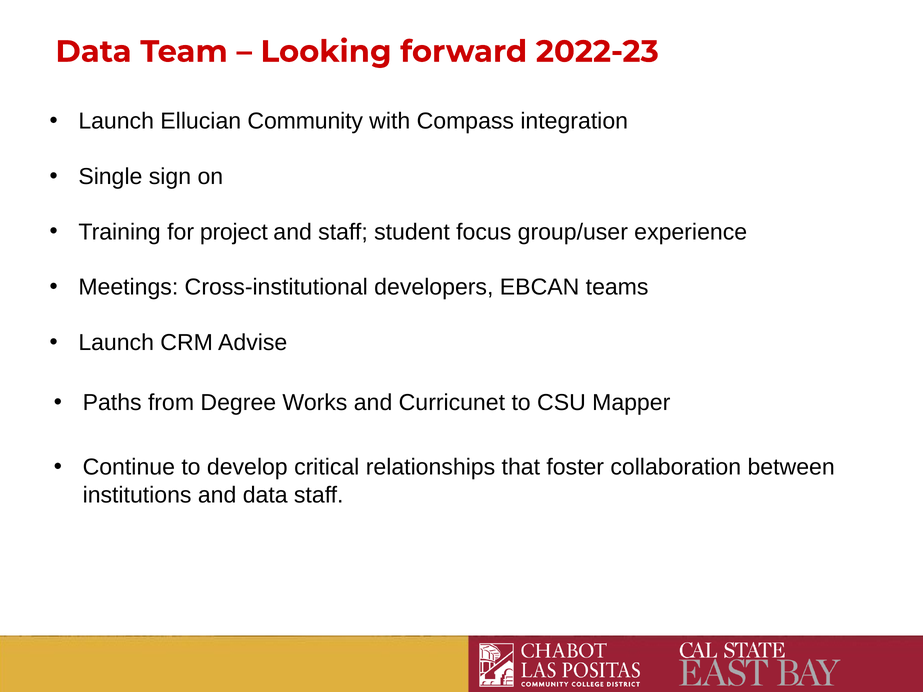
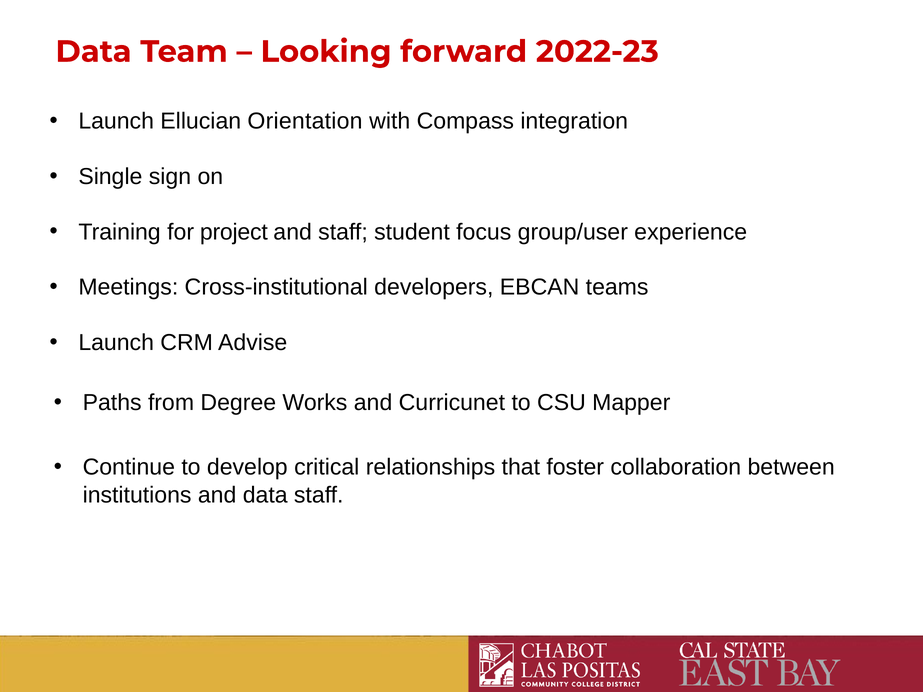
Community: Community -> Orientation (305, 121)
